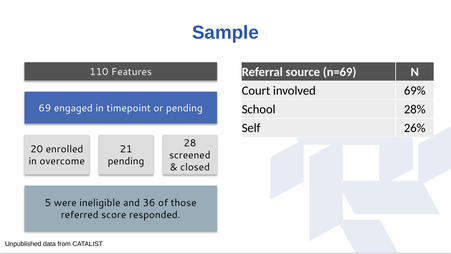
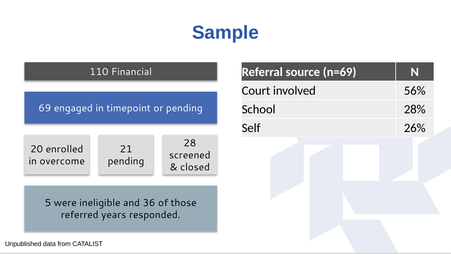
Features: Features -> Financial (132, 72)
69%: 69% -> 56% (415, 91)
score: score -> years (114, 215)
